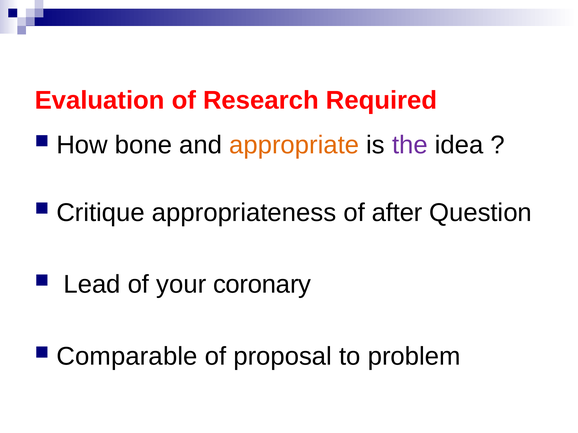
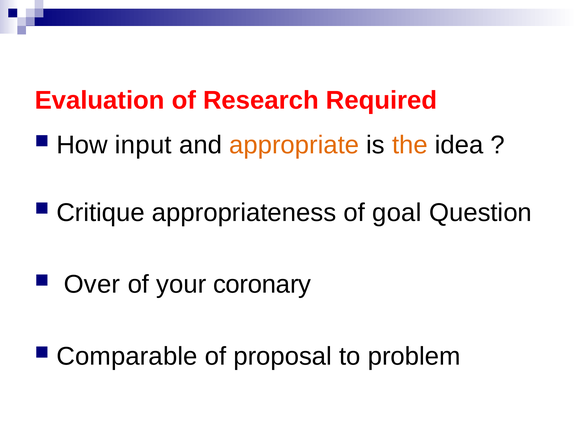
bone: bone -> input (143, 145)
the colour: purple -> orange (410, 145)
after: after -> goal (397, 213)
Lead: Lead -> Over (92, 285)
